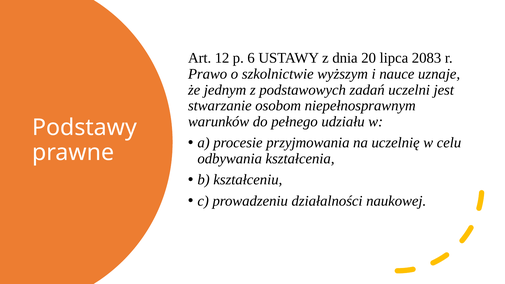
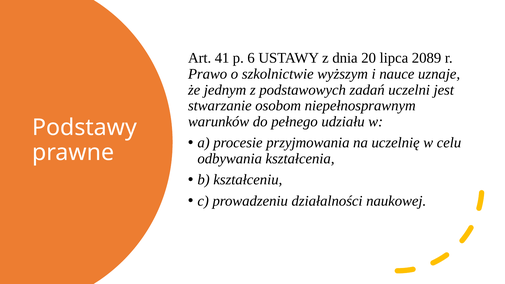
12: 12 -> 41 (222, 58)
2083: 2083 -> 2089 (427, 58)
